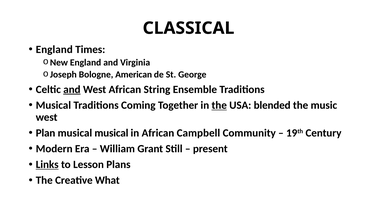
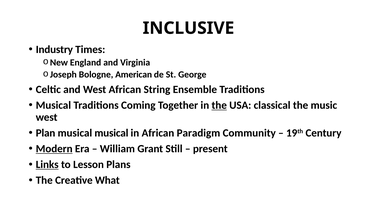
CLASSICAL: CLASSICAL -> INCLUSIVE (188, 28)
England: England -> Industry (54, 49)
and underline: present -> none (72, 89)
blended: blended -> classical (272, 105)
Campbell: Campbell -> Paradigm (198, 133)
Modern underline: none -> present (54, 149)
